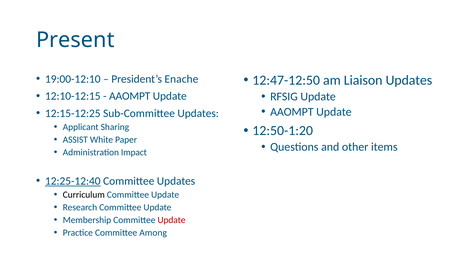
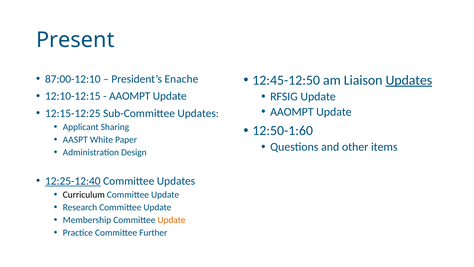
19:00-12:10: 19:00-12:10 -> 87:00-12:10 (73, 79)
12:47-12:50: 12:47-12:50 -> 12:45-12:50 (286, 80)
Updates underline: none -> present (409, 80)
12:50-1:20: 12:50-1:20 -> 12:50-1:60 (283, 130)
ASSIST: ASSIST -> AASPT (75, 139)
Impact: Impact -> Design (134, 152)
Update colour: red -> orange (172, 220)
Among: Among -> Further (153, 232)
